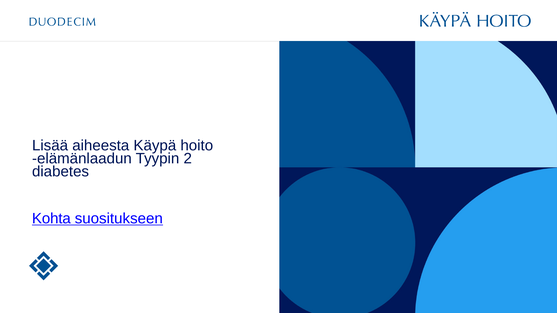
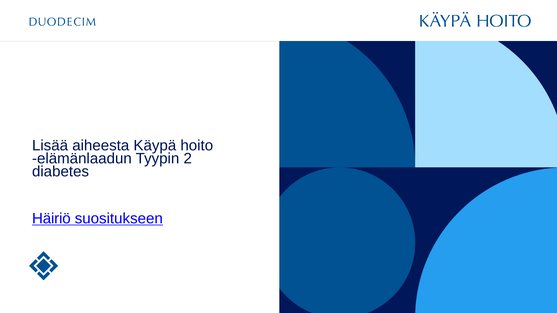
Kohta: Kohta -> Häiriö (51, 219)
